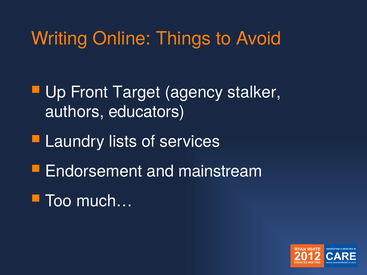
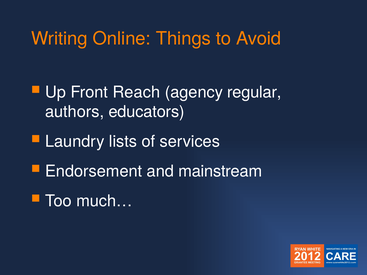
Target: Target -> Reach (136, 92)
stalker: stalker -> regular (254, 92)
